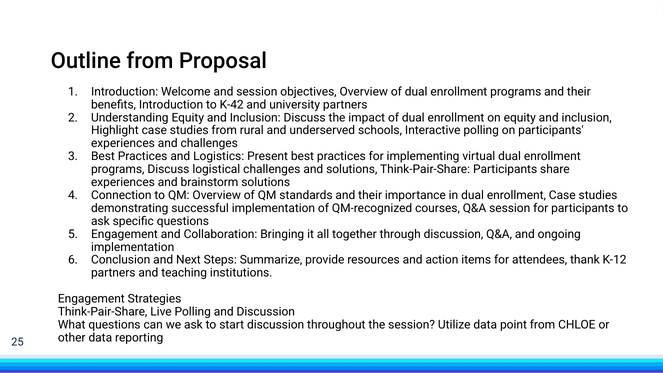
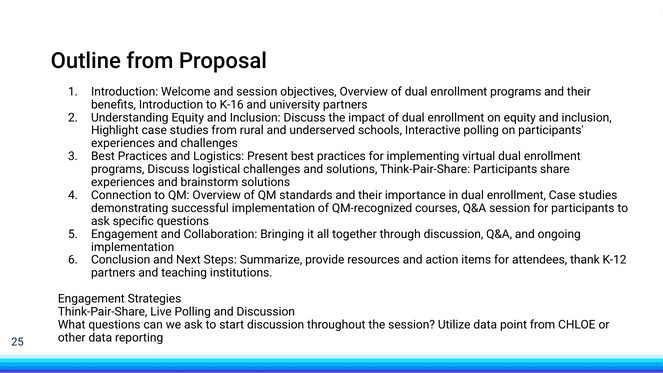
K-42: K-42 -> K-16 (232, 105)
